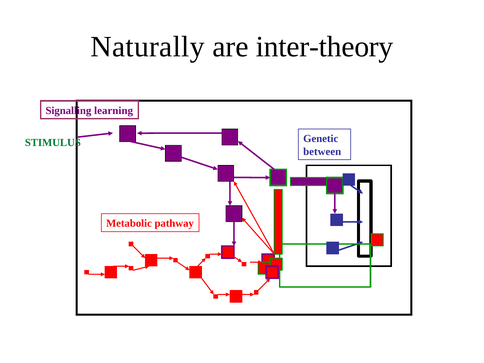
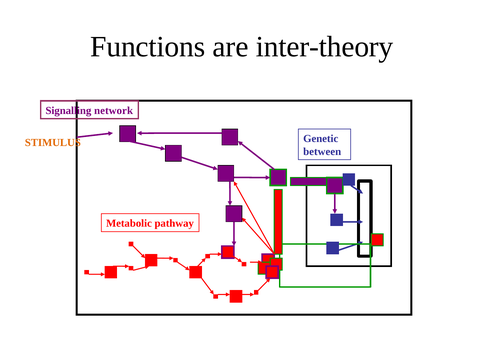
Naturally: Naturally -> Functions (148, 47)
learning: learning -> network (114, 111)
STIMULUS colour: green -> orange (53, 143)
